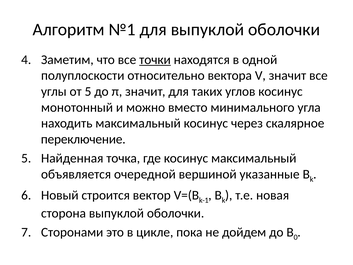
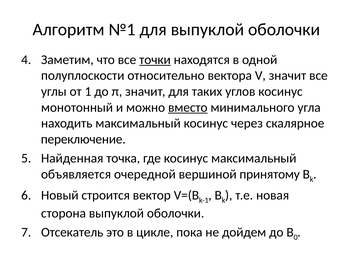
от 5: 5 -> 1 (88, 91)
вместо underline: none -> present (188, 107)
указанные: указанные -> принятому (270, 174)
Сторонами: Сторонами -> Отсекатель (72, 232)
